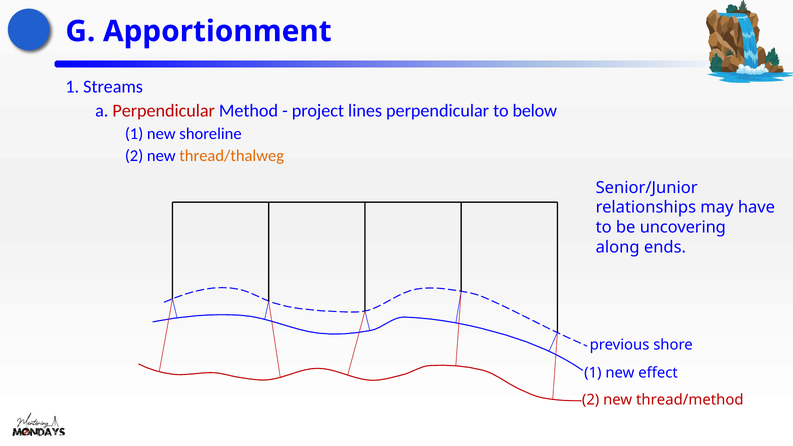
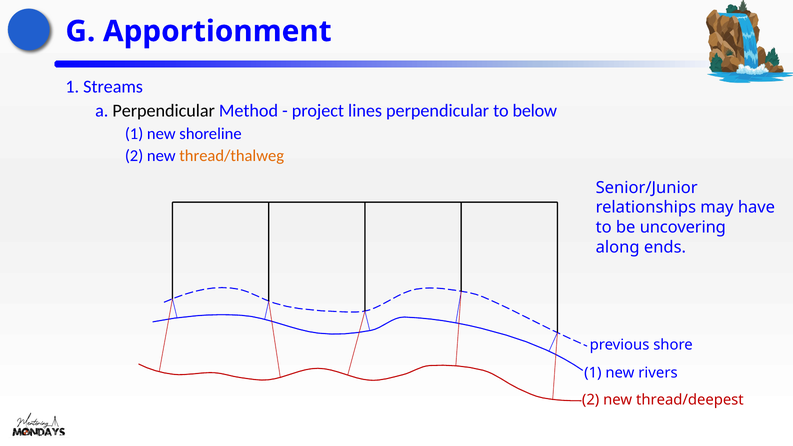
Perpendicular colour: red -> black (164, 111)
effect: effect -> rivers (658, 373)
thread/method: thread/method -> thread/deepest (690, 400)
